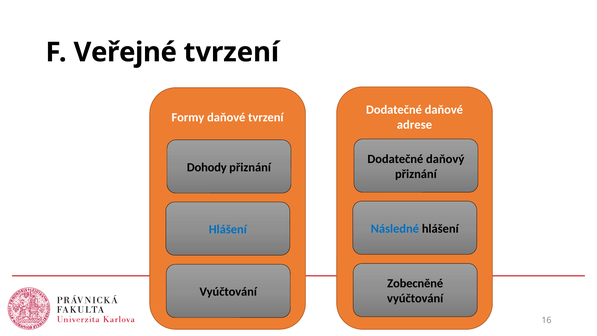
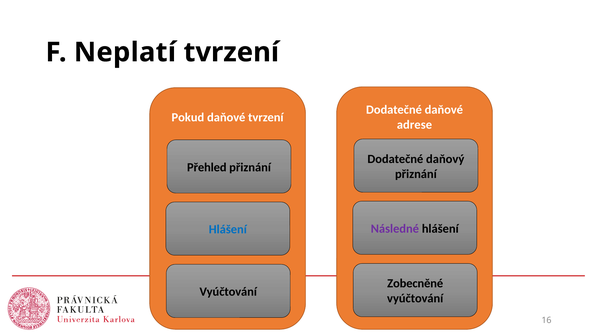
Veřejné: Veřejné -> Neplatí (125, 52)
Formy: Formy -> Pokud (188, 117)
Dohody: Dohody -> Přehled (207, 167)
Následné colour: blue -> purple (395, 229)
